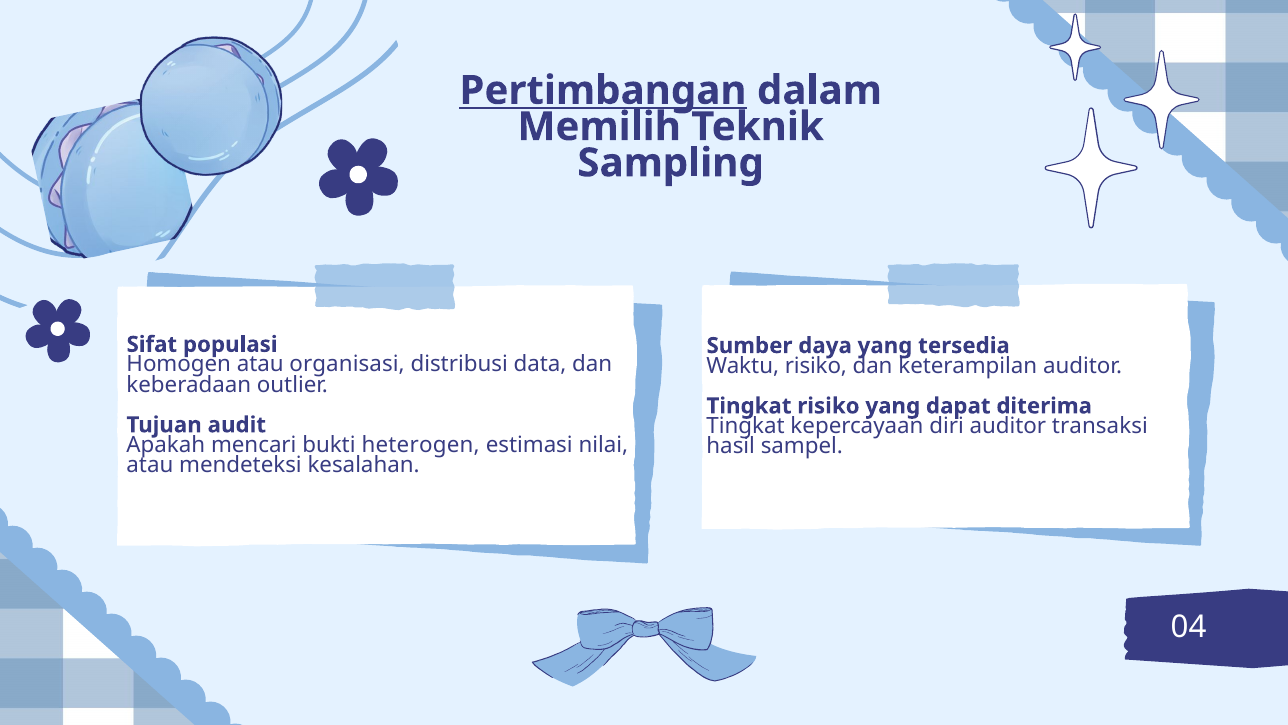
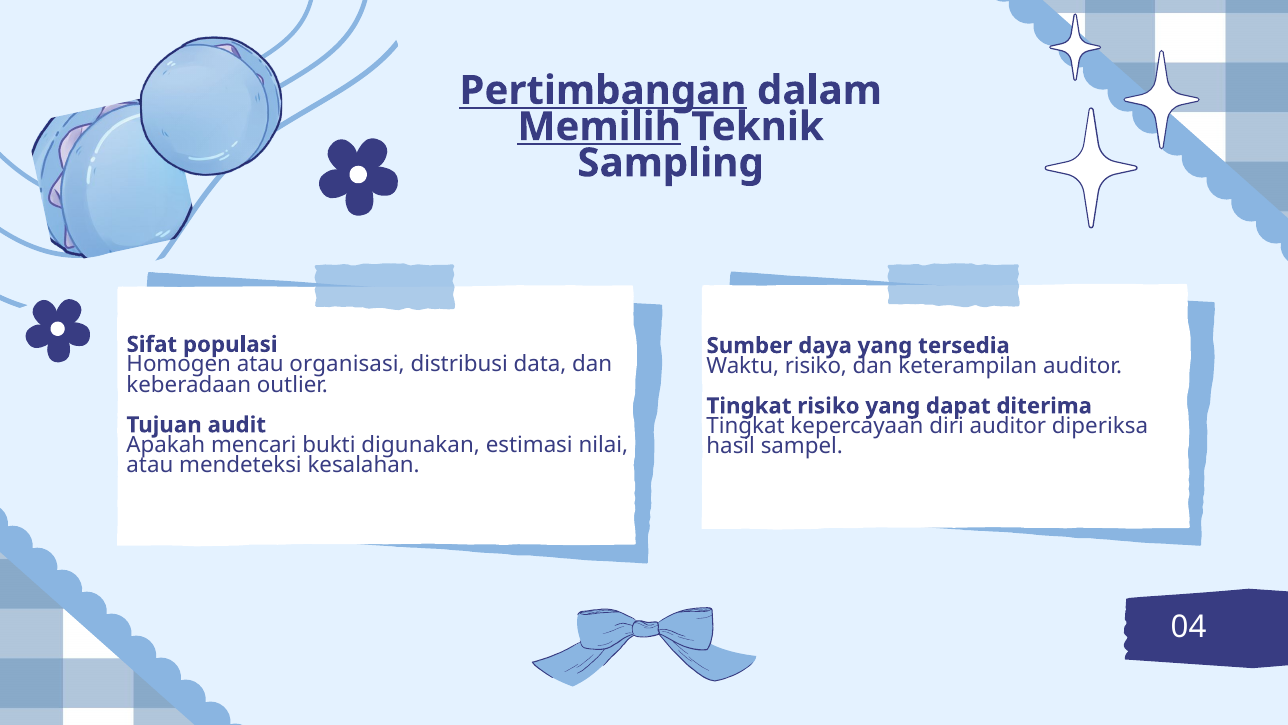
Memilih underline: none -> present (599, 127)
transaksi: transaksi -> diperiksa (1100, 426)
heterogen: heterogen -> digunakan (421, 445)
